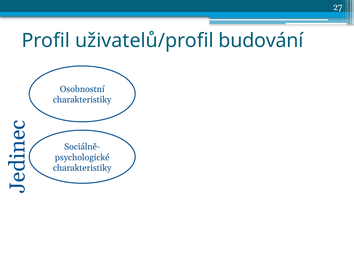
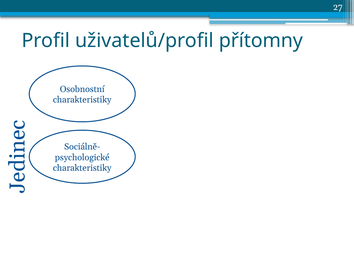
budování: budování -> přítomny (261, 40)
